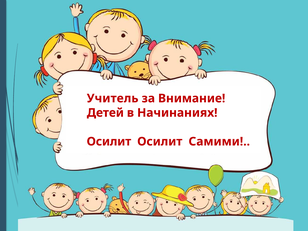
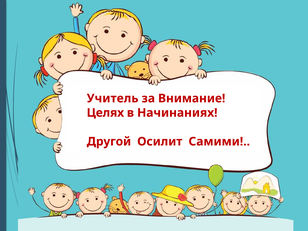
Детей: Детей -> Целях (105, 113)
Осилит: Осилит -> Другой (109, 142)
